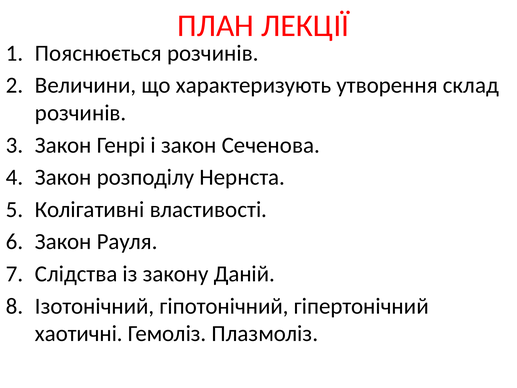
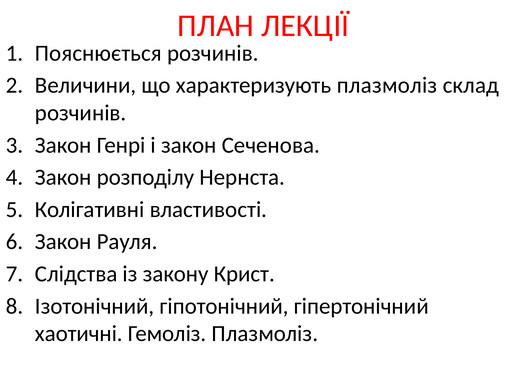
характеризують утворення: утворення -> плазмоліз (387, 85)
Даній: Даній -> Крист (244, 274)
